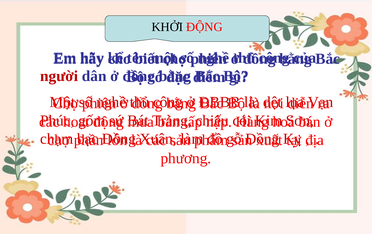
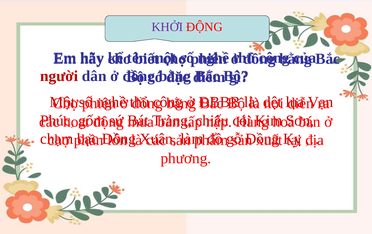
KHỞI colour: black -> purple (167, 27)
